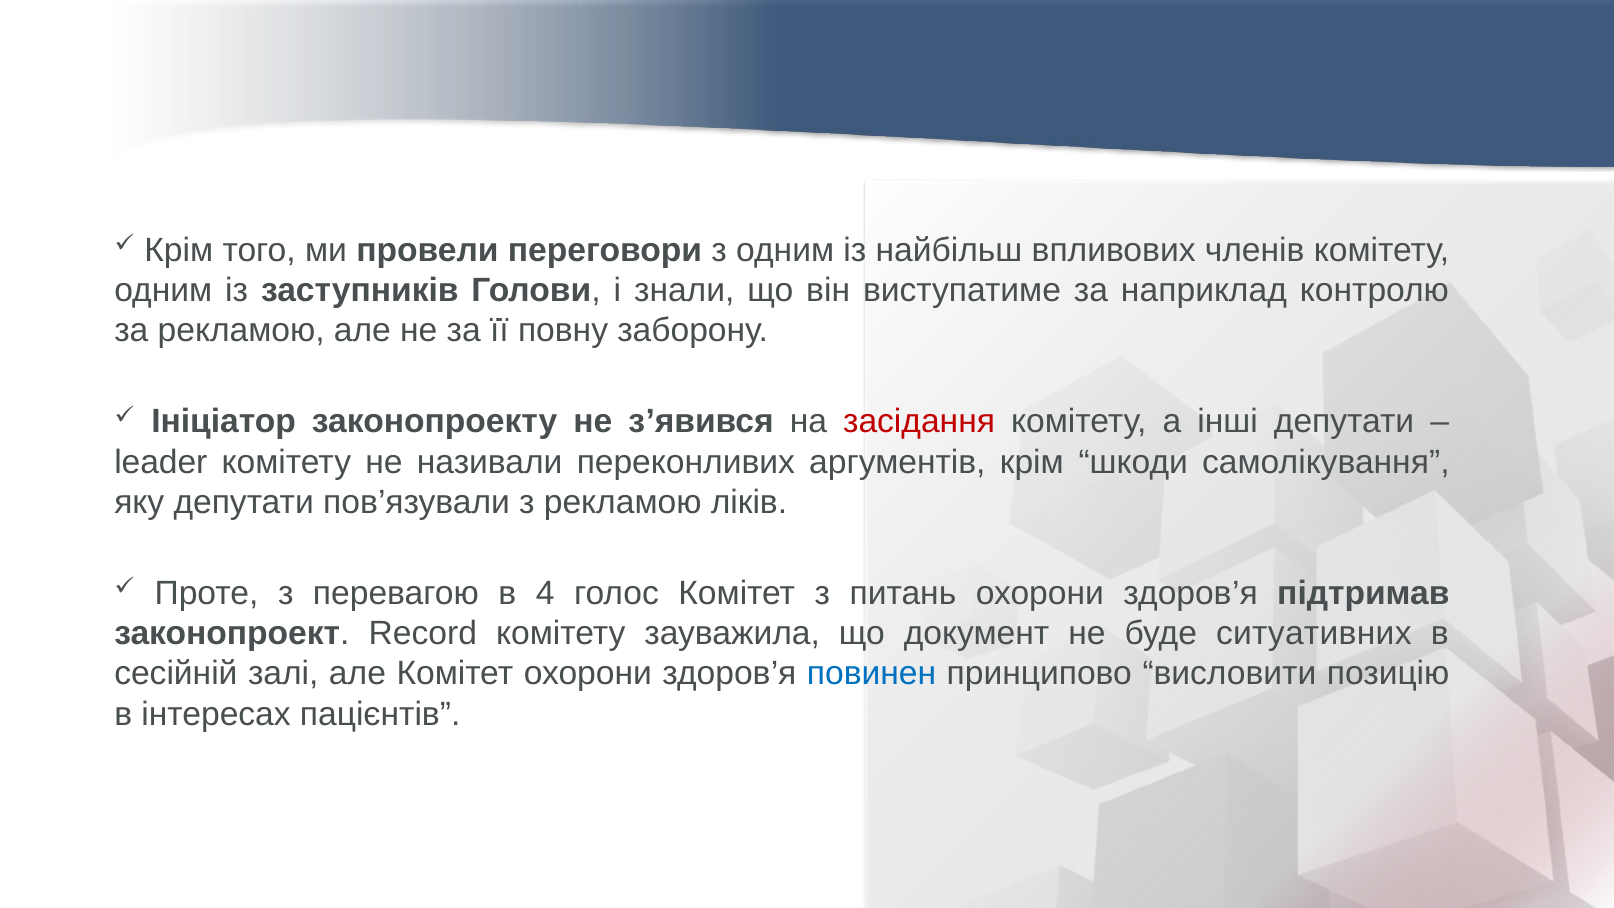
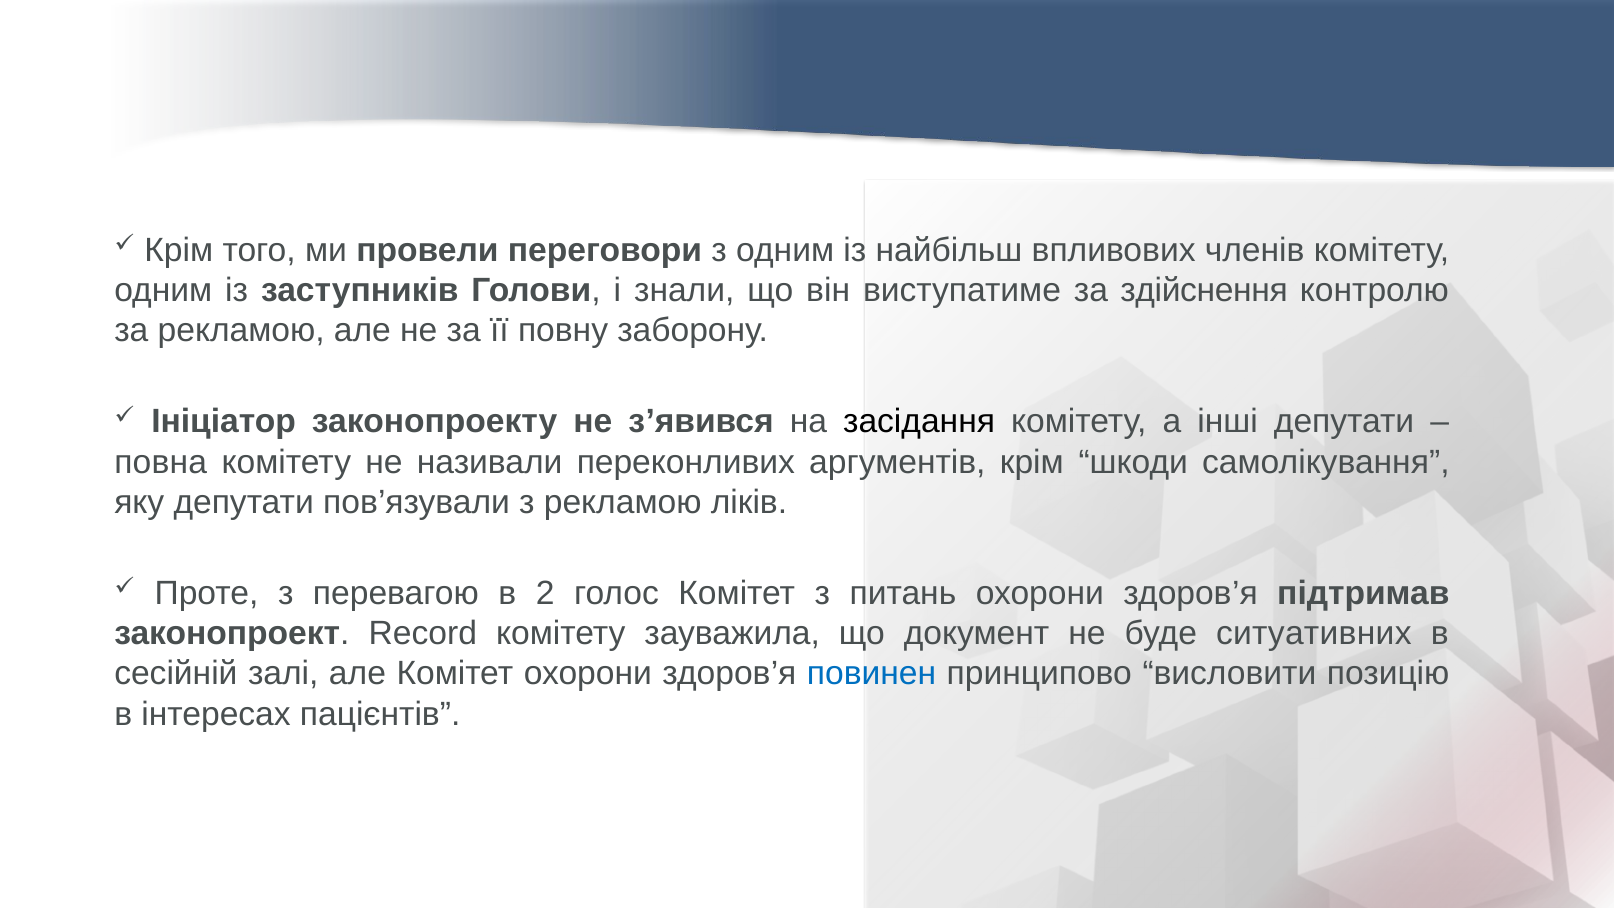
наприклад: наприклад -> здійснення (1204, 290)
засідання colour: red -> black (919, 422)
leader: leader -> повна (161, 462)
4: 4 -> 2 (545, 593)
